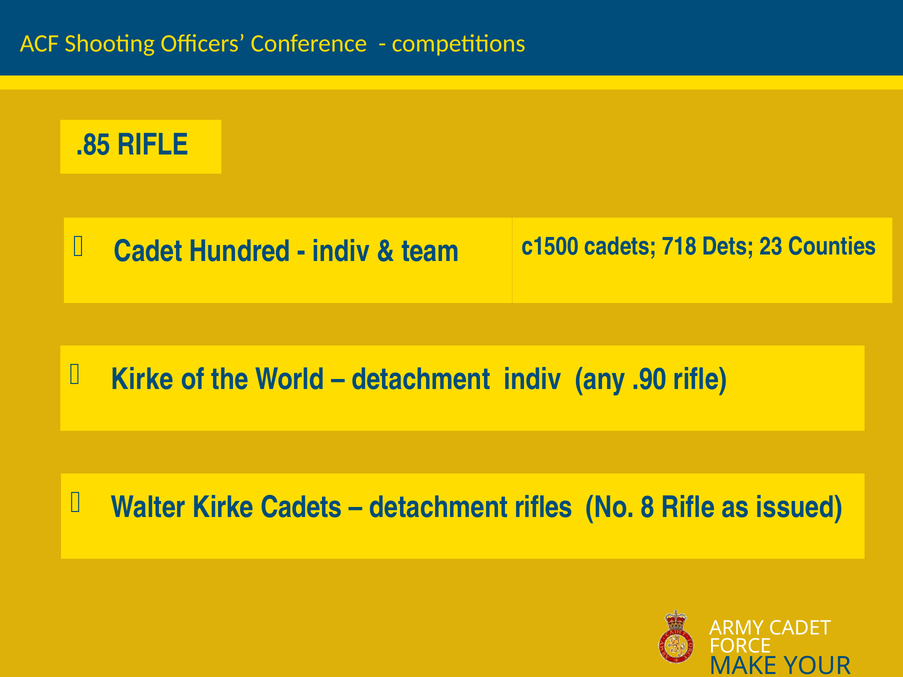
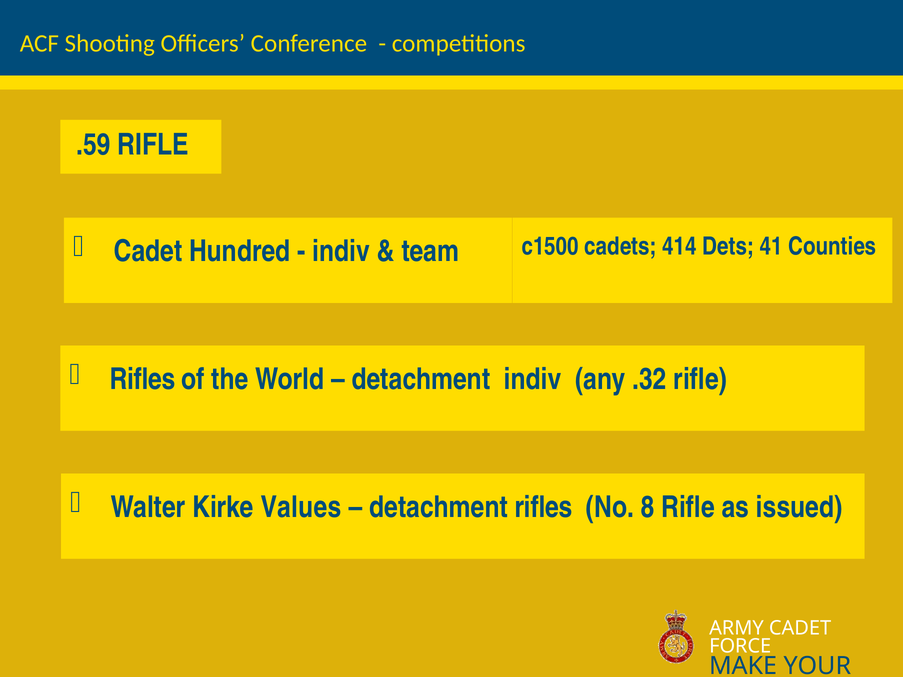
.85: .85 -> .59 (93, 145)
718: 718 -> 414 (680, 247)
23: 23 -> 41 (771, 247)
Kirke: Kirke -> Rifles (142, 379)
.90: .90 -> .32 (650, 379)
Kirke Cadets: Cadets -> Values (301, 508)
